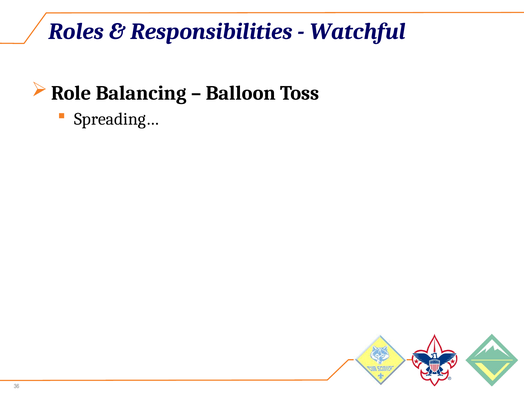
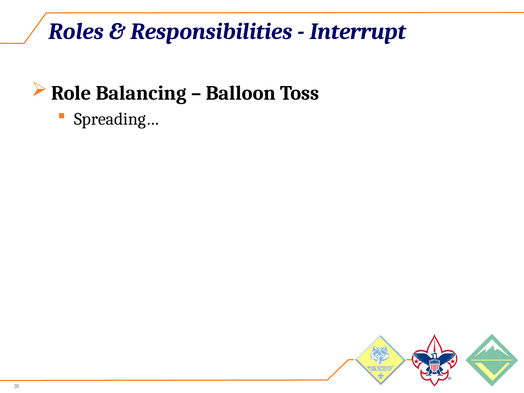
Watchful: Watchful -> Interrupt (358, 31)
